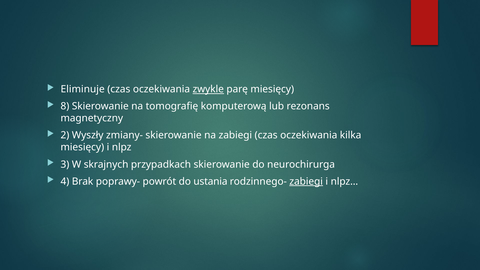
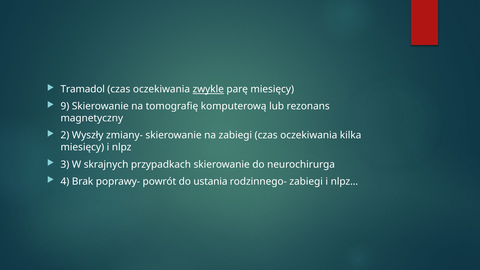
Eliminuje: Eliminuje -> Tramadol (83, 89)
8: 8 -> 9 (65, 106)
zabiegi underline: present -> none (306, 181)
